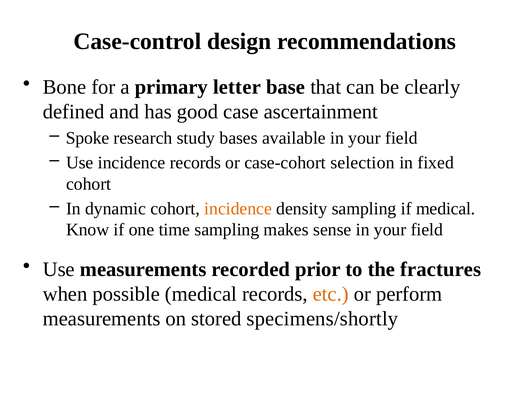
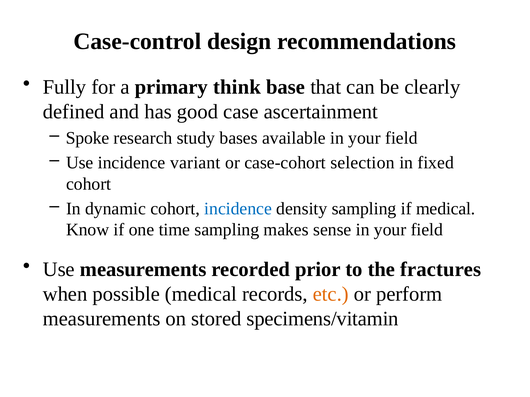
Bone: Bone -> Fully (65, 87)
letter: letter -> think (237, 87)
incidence records: records -> variant (195, 163)
incidence colour: orange -> blue (238, 209)
specimens/shortly: specimens/shortly -> specimens/vitamin (323, 319)
